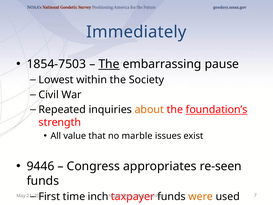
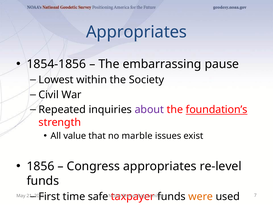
Immediately: Immediately -> Appropriates (136, 32)
1854-7503: 1854-7503 -> 1854-1856 (56, 64)
The underline: present -> none (109, 64)
about colour: orange -> purple (149, 110)
9446: 9446 -> 1856 (41, 166)
re-seen: re-seen -> re-level (221, 166)
inch: inch -> safe (98, 196)
